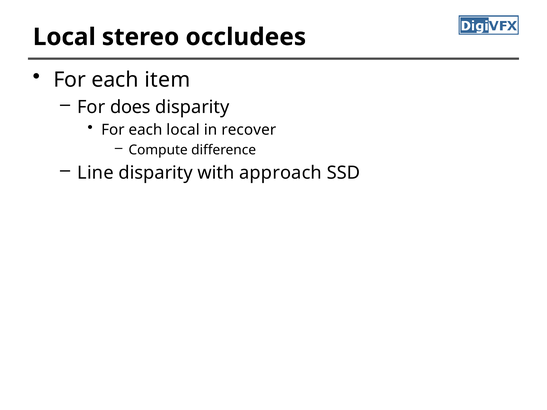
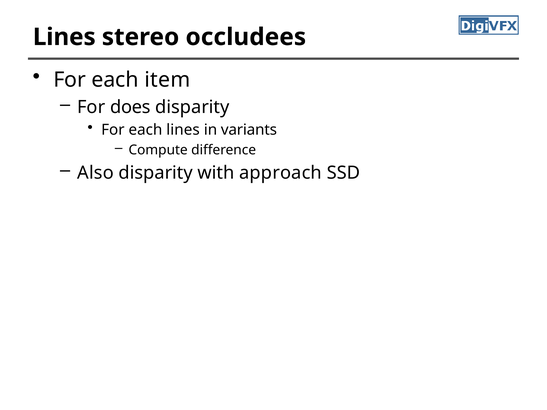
Local: Local -> Lines (64, 37)
each local: local -> lines (183, 130)
recover: recover -> variants (249, 130)
Line: Line -> Also (96, 173)
